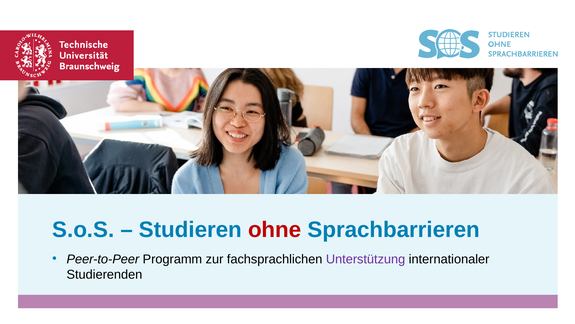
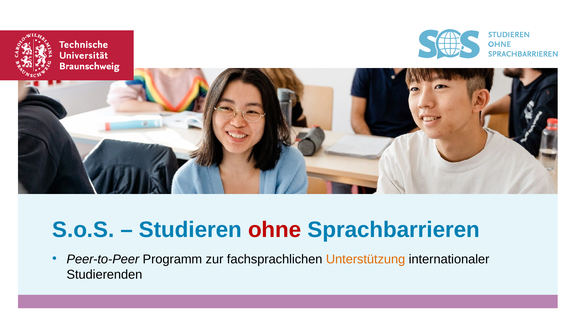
Unterstützung colour: purple -> orange (366, 259)
